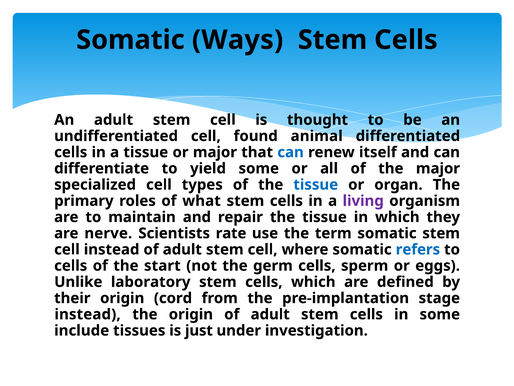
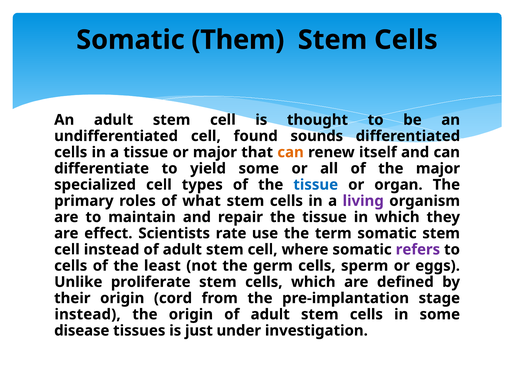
Ways: Ways -> Them (238, 40)
animal: animal -> sounds (317, 136)
can colour: blue -> orange (291, 152)
nerve: nerve -> effect (108, 233)
refers colour: blue -> purple (418, 249)
start: start -> least (162, 265)
laboratory: laboratory -> proliferate (151, 282)
include: include -> disease (82, 330)
